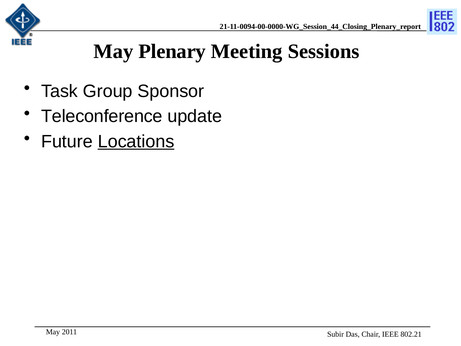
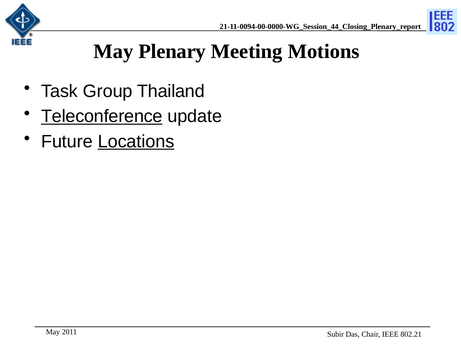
Sessions: Sessions -> Motions (324, 51)
Sponsor: Sponsor -> Thailand (171, 91)
Teleconference underline: none -> present (102, 116)
